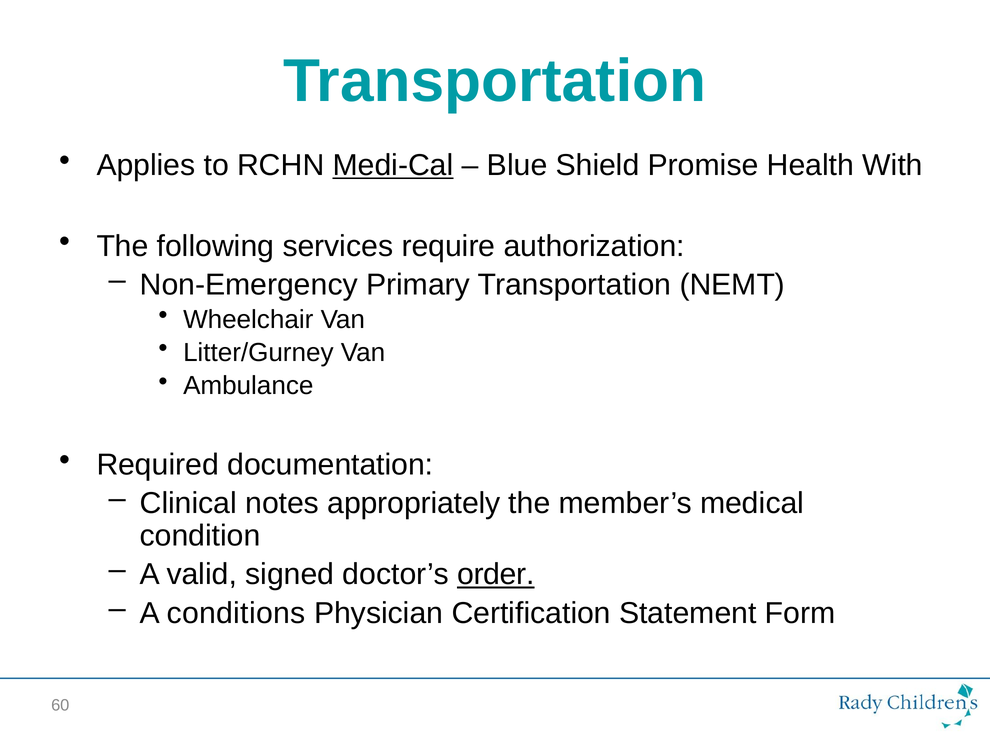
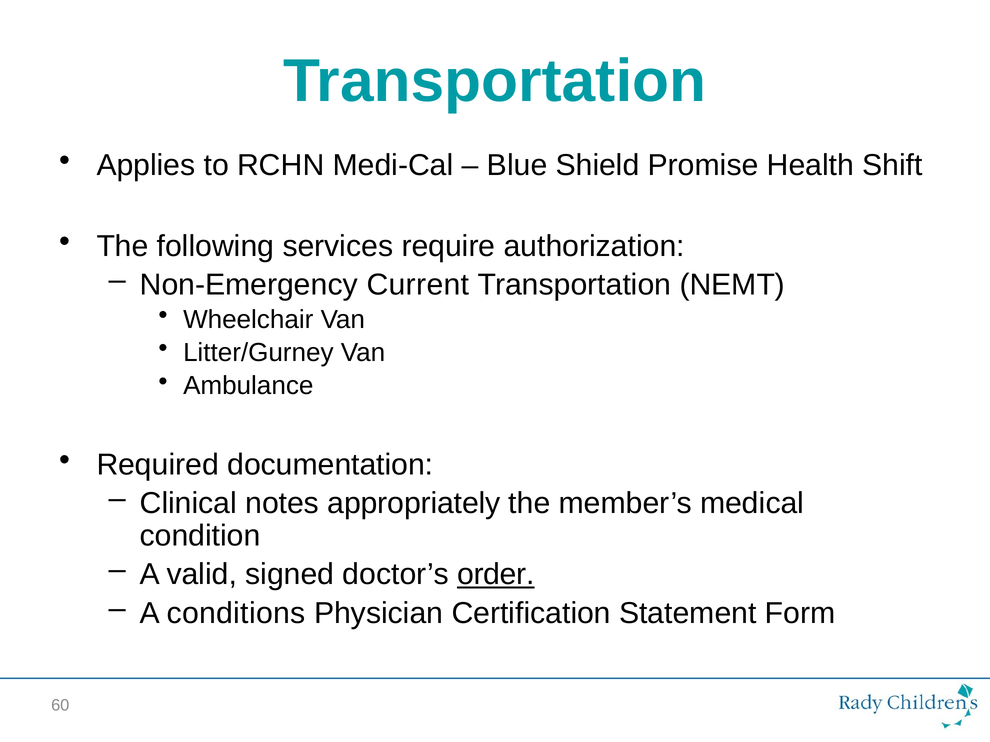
Medi-Cal underline: present -> none (393, 165)
With: With -> Shift (893, 165)
Primary: Primary -> Current (418, 285)
